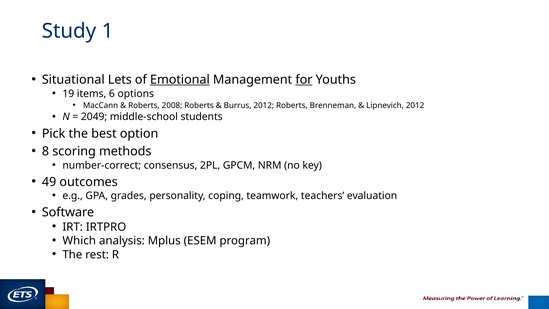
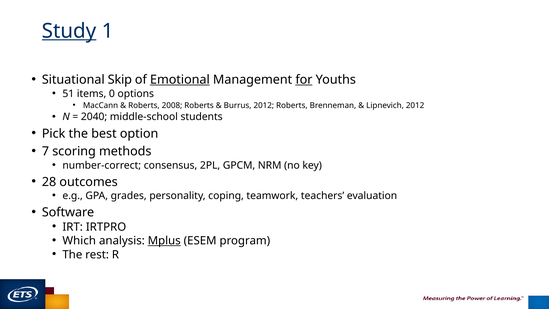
Study underline: none -> present (69, 31)
Lets: Lets -> Skip (120, 80)
19: 19 -> 51 (68, 94)
6: 6 -> 0 (112, 94)
2049: 2049 -> 2040 (94, 117)
8: 8 -> 7 (45, 151)
49: 49 -> 28 (49, 182)
Mplus underline: none -> present (164, 241)
